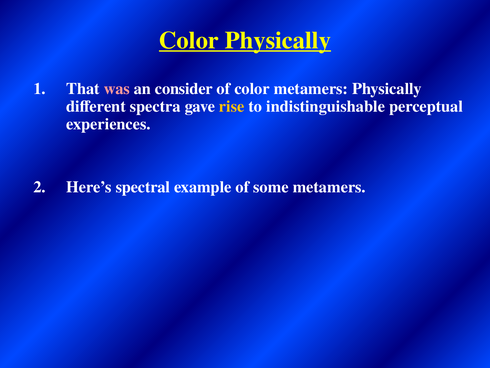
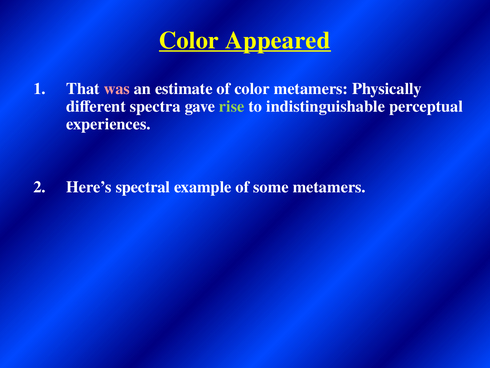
Color Physically: Physically -> Appeared (278, 40)
consider: consider -> estimate (184, 89)
rise colour: yellow -> light green (232, 106)
